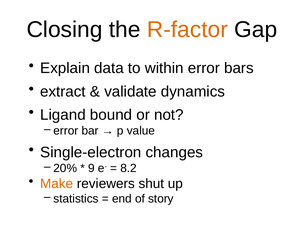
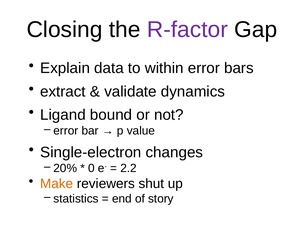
R-factor colour: orange -> purple (187, 30)
9: 9 -> 0 (91, 168)
8.2: 8.2 -> 2.2 (128, 168)
